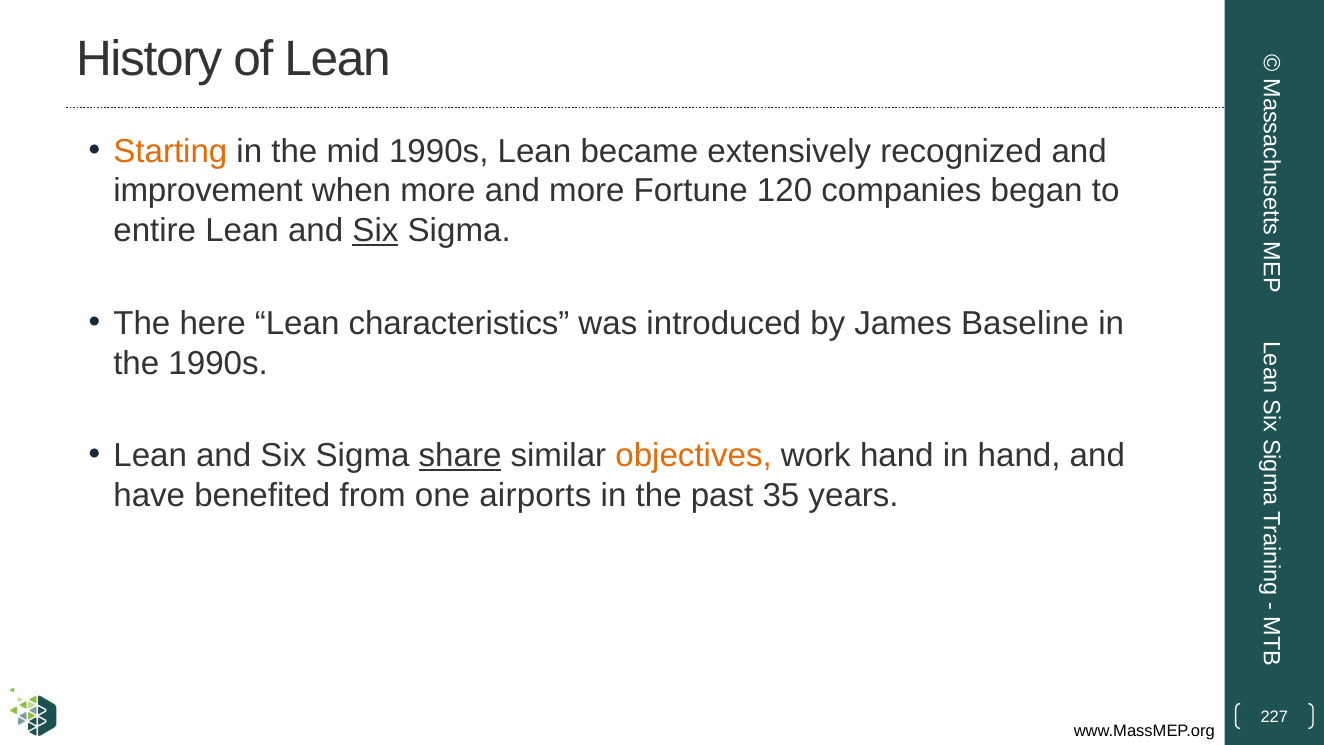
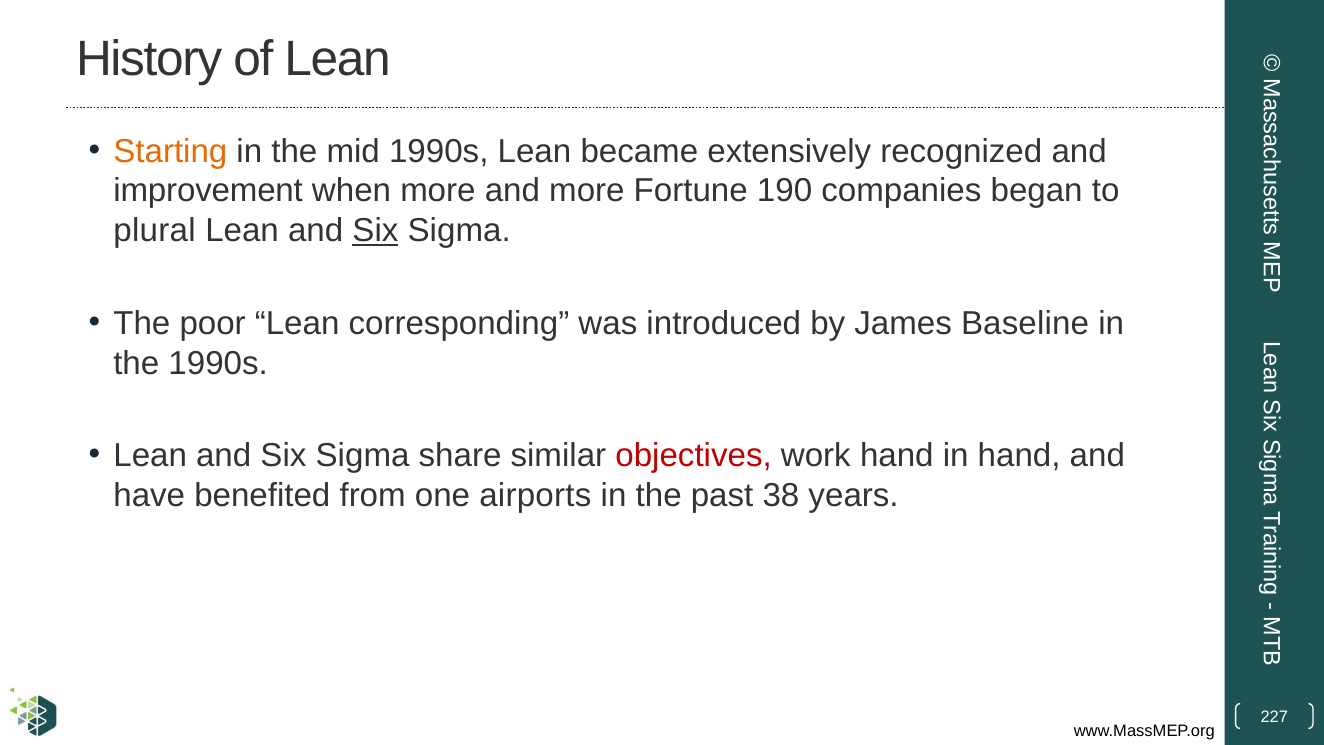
120: 120 -> 190 (785, 191)
entire: entire -> plural (155, 231)
here: here -> poor (213, 323)
characteristics: characteristics -> corresponding (459, 323)
share underline: present -> none (460, 456)
objectives colour: orange -> red (694, 456)
35: 35 -> 38 (781, 495)
